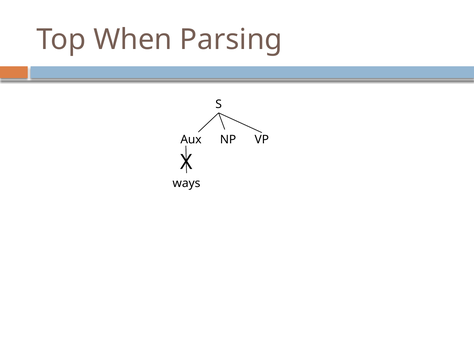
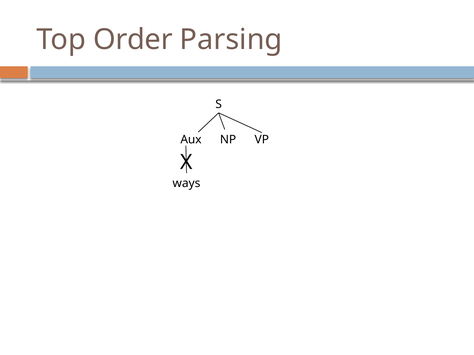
When: When -> Order (133, 40)
